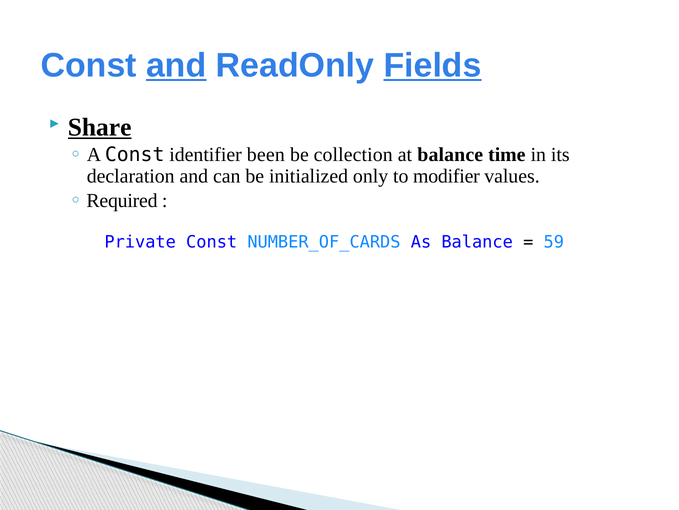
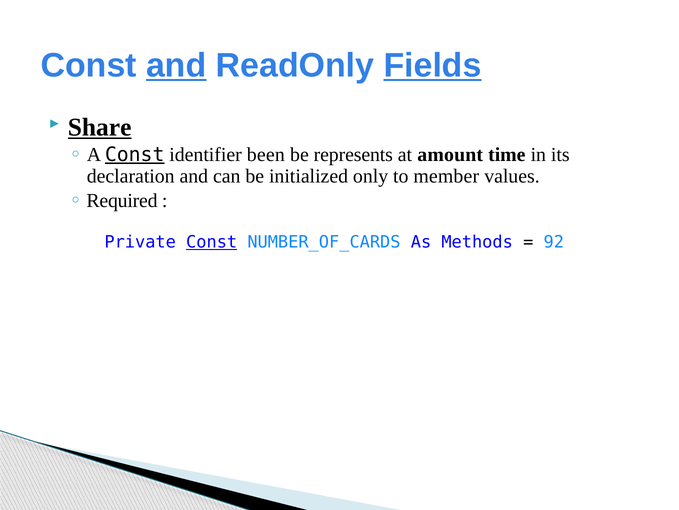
Const underline: none -> present (135, 154)
collection: collection -> represents (353, 154)
at balance: balance -> amount (450, 154)
modifier: modifier -> member (446, 176)
Const underline: none -> present (212, 242)
As Balance: Balance -> Methods (477, 242)
59: 59 -> 92 (554, 242)
